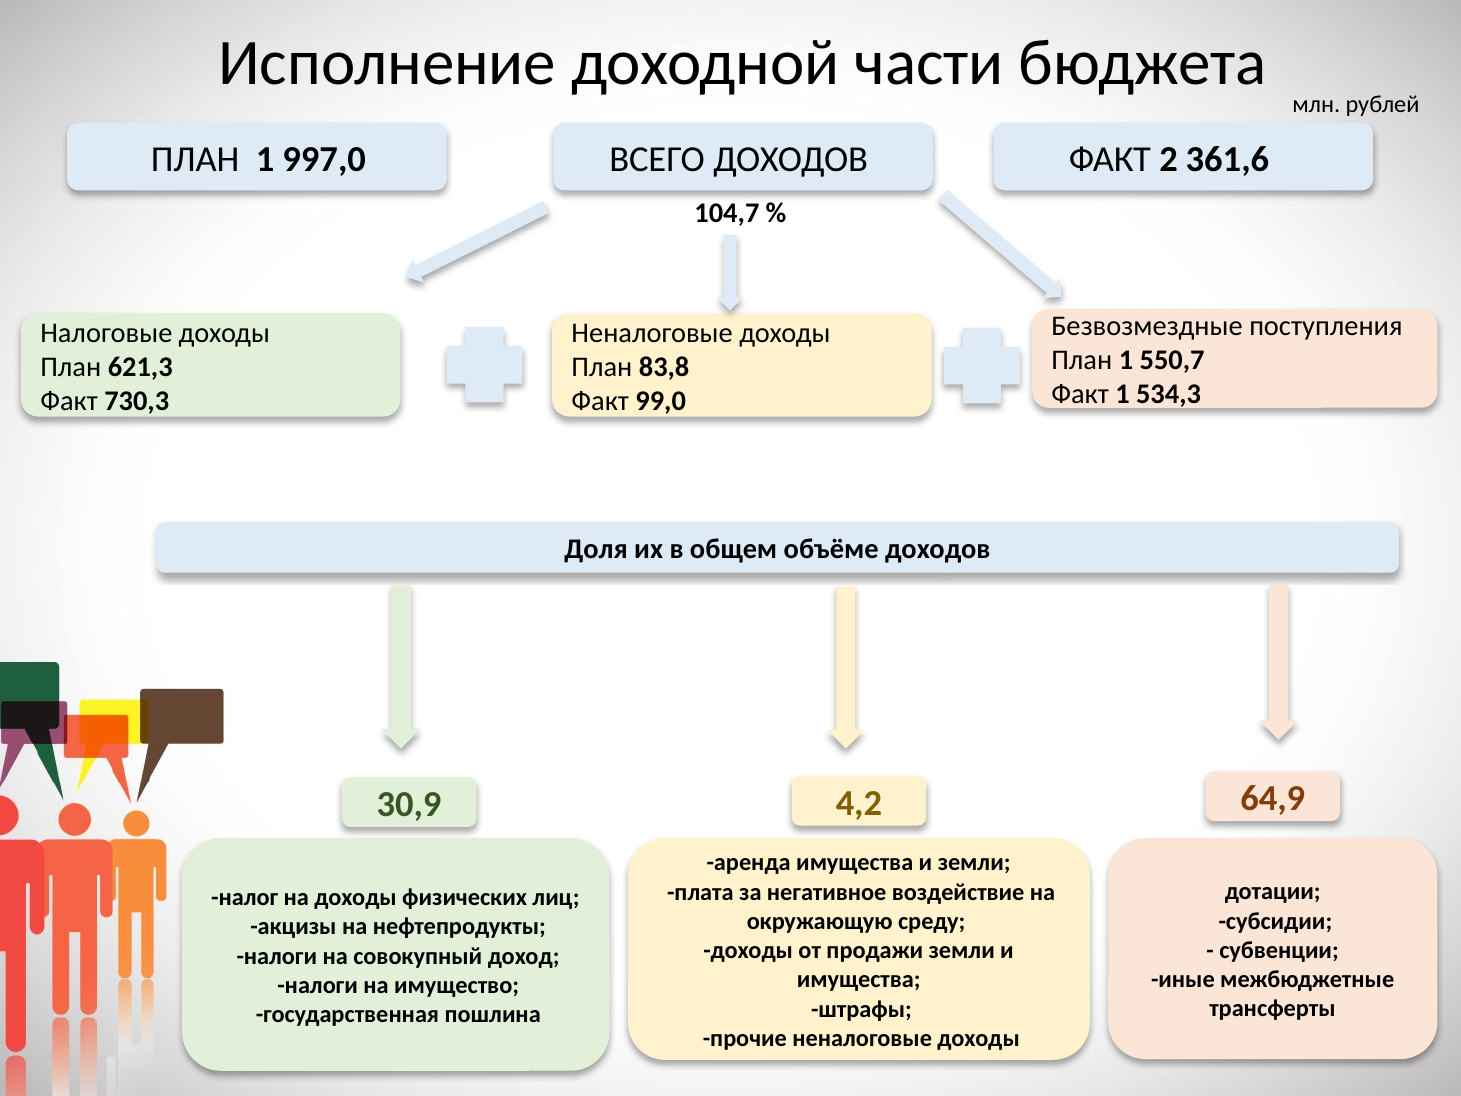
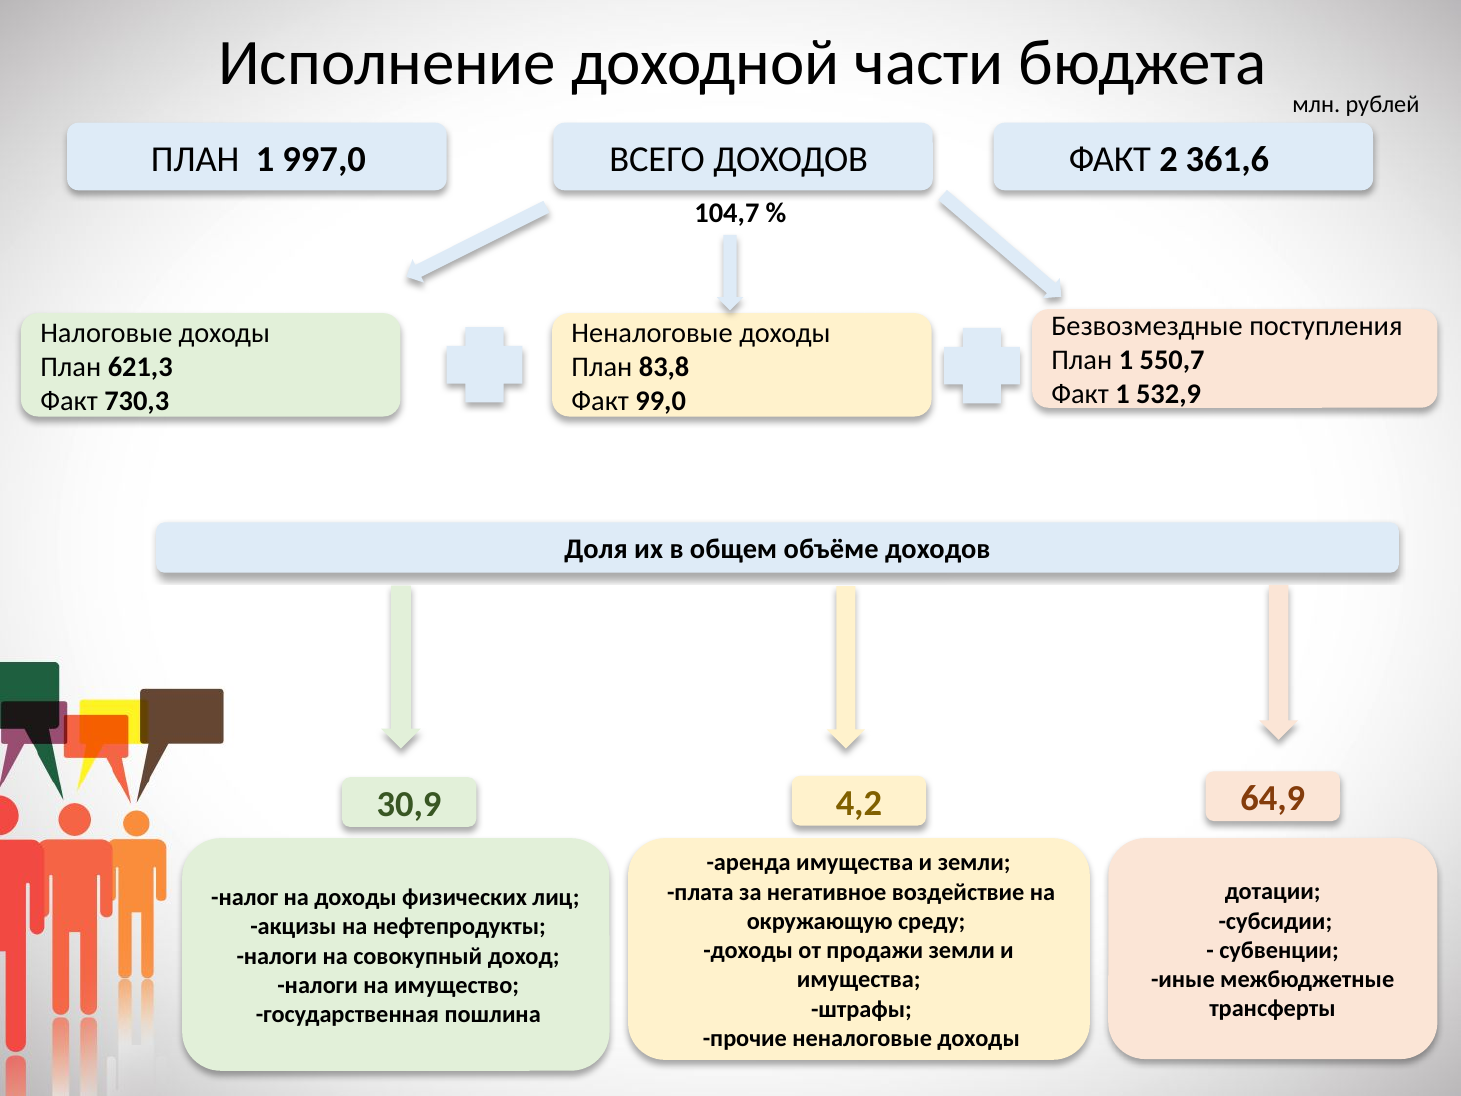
534,3: 534,3 -> 532,9 (1169, 394)
